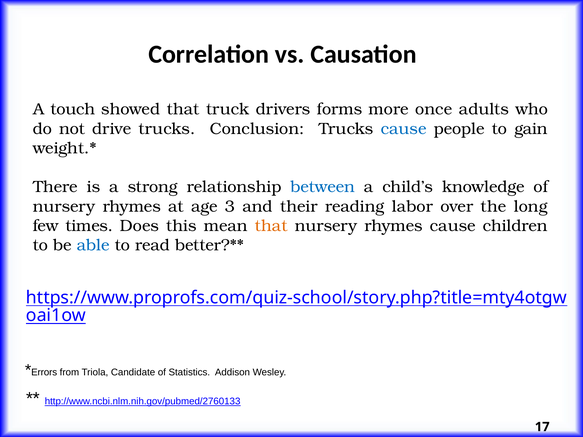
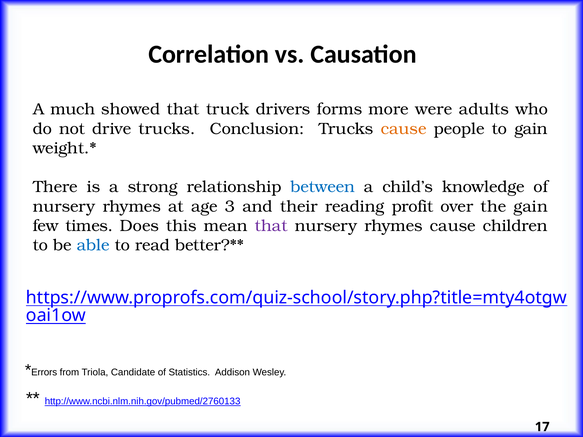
touch: touch -> much (73, 109)
once: once -> were (434, 109)
cause colour: blue -> orange (404, 129)
labor: labor -> profit (413, 207)
the long: long -> gain (531, 207)
that colour: orange -> purple (271, 226)
